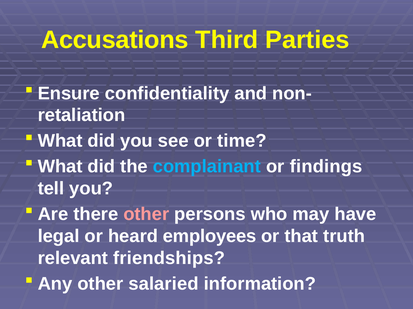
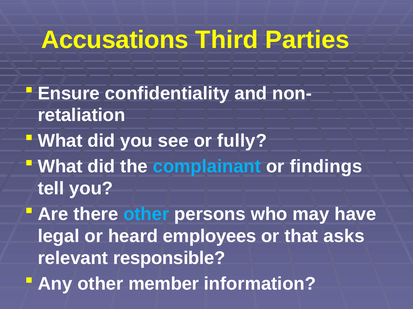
time: time -> fully (242, 141)
other colour: pink -> light blue (146, 215)
truth: truth -> asks (344, 237)
friendships: friendships -> responsible (169, 259)
salaried: salaried -> member (164, 284)
